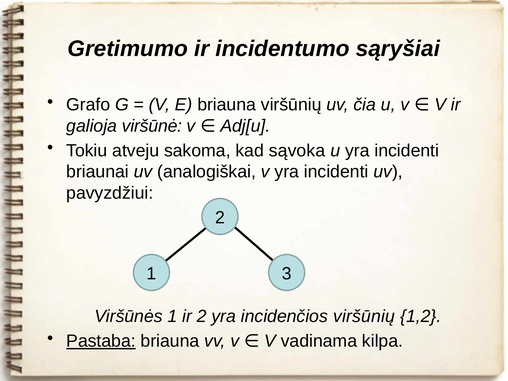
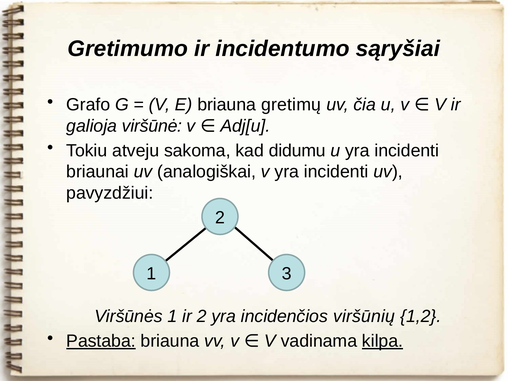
briauna viršūnių: viršūnių -> gretimų (291, 105)
sąvoka: sąvoka -> didumu (297, 151)
kilpa underline: none -> present (383, 341)
